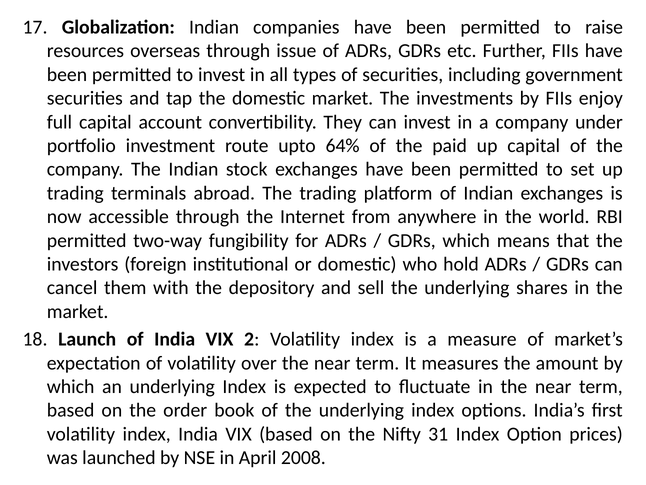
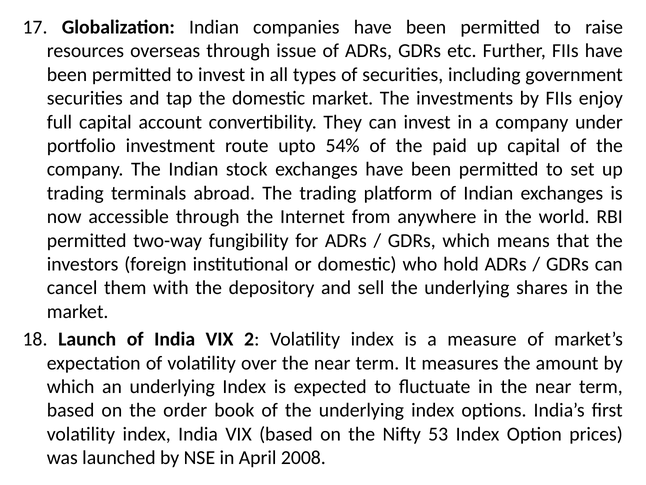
64%: 64% -> 54% (343, 146)
31: 31 -> 53 (438, 434)
